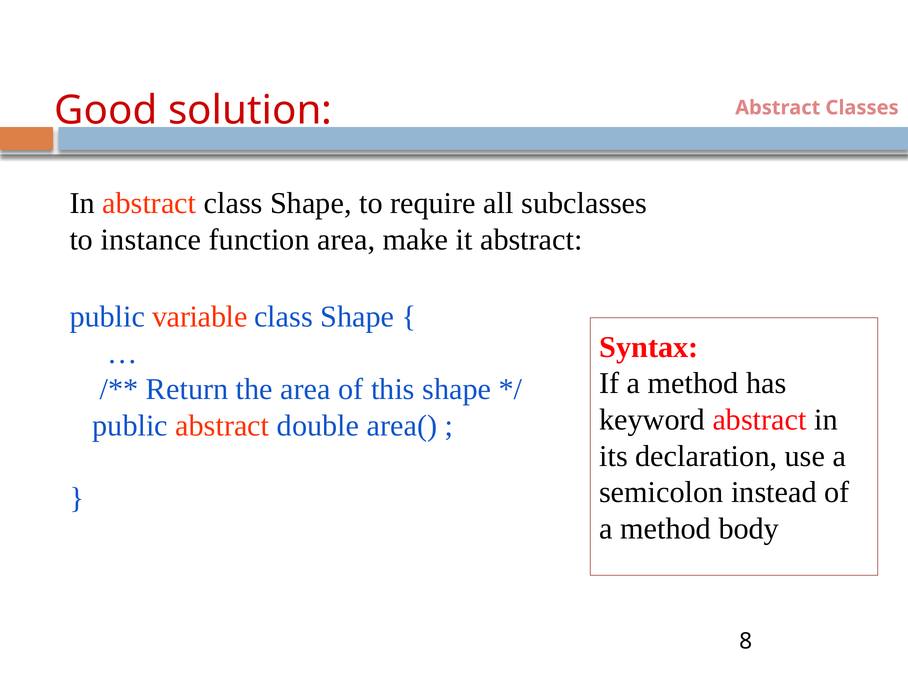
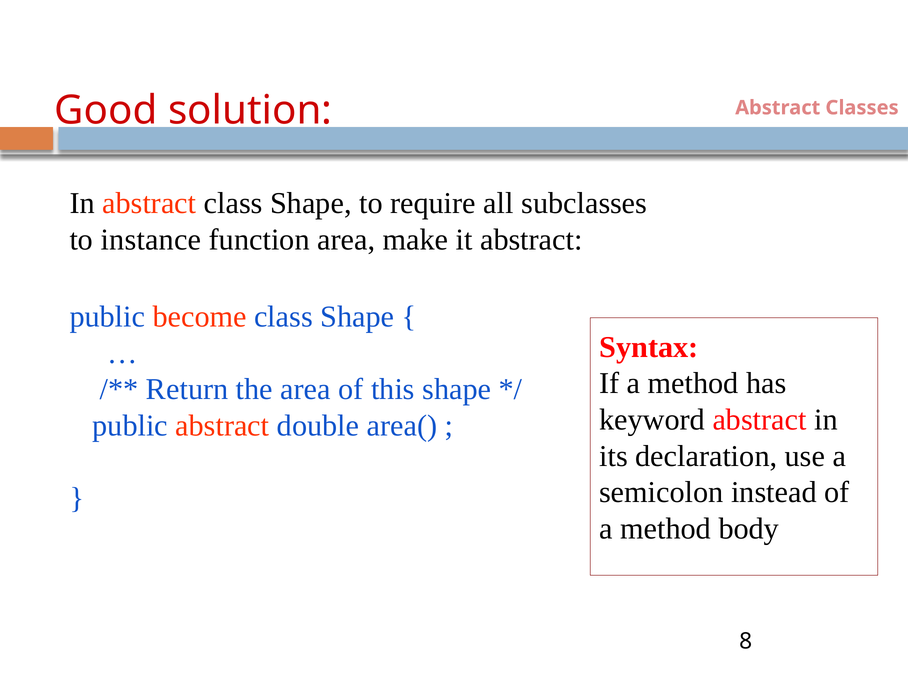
variable: variable -> become (200, 317)
